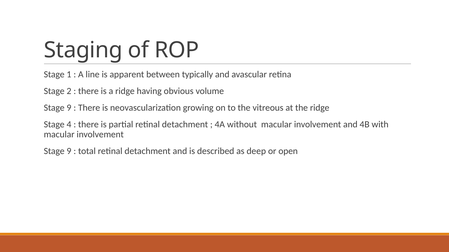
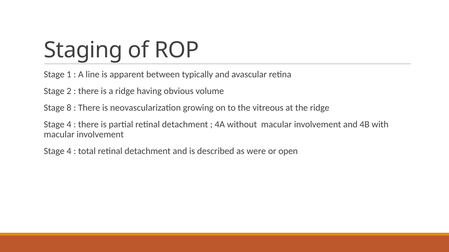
9: 9 -> 8 (69, 108)
9: 9 -> 4 (69, 151)
deep: deep -> were (256, 151)
